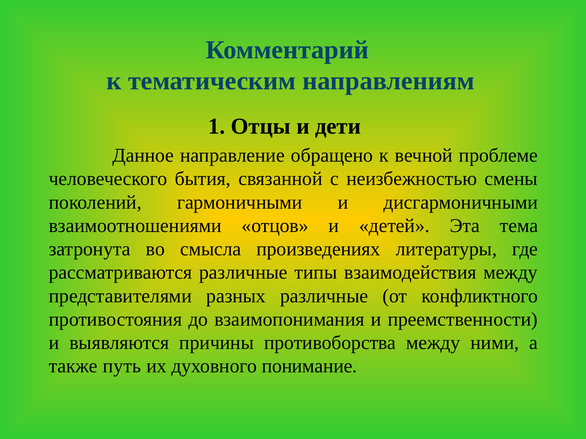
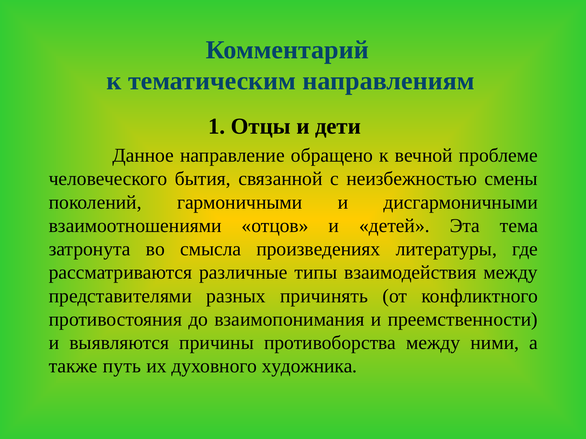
разных различные: различные -> причинять (324, 296)
понимание: понимание -> художника (309, 367)
